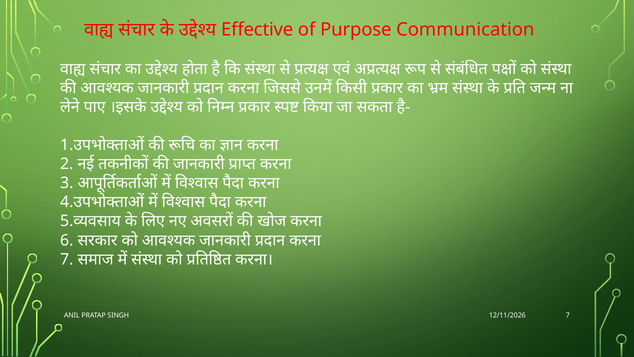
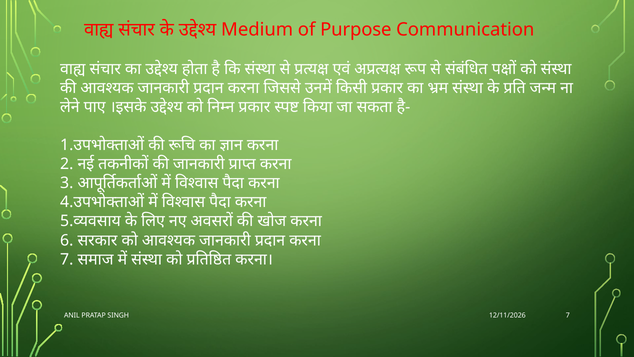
Effective: Effective -> Medium (257, 29)
